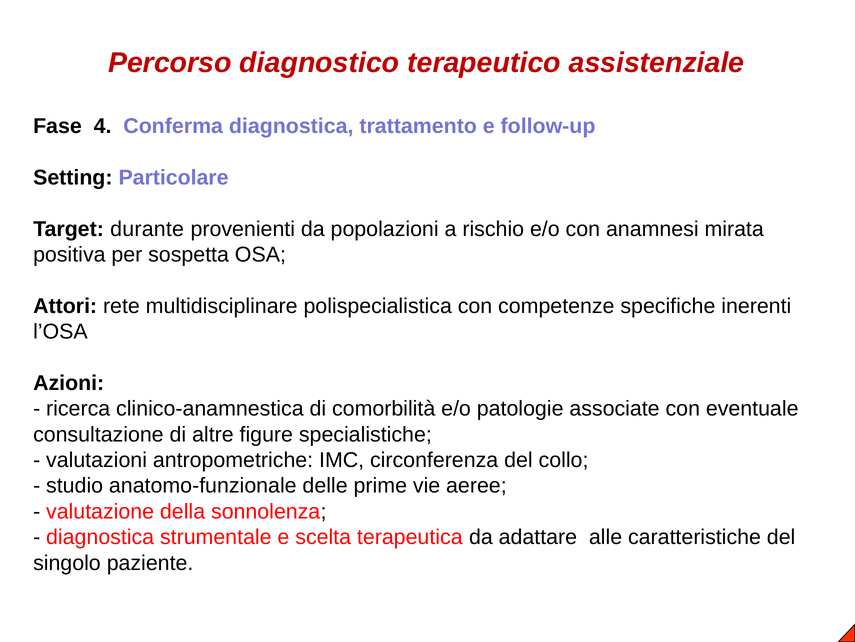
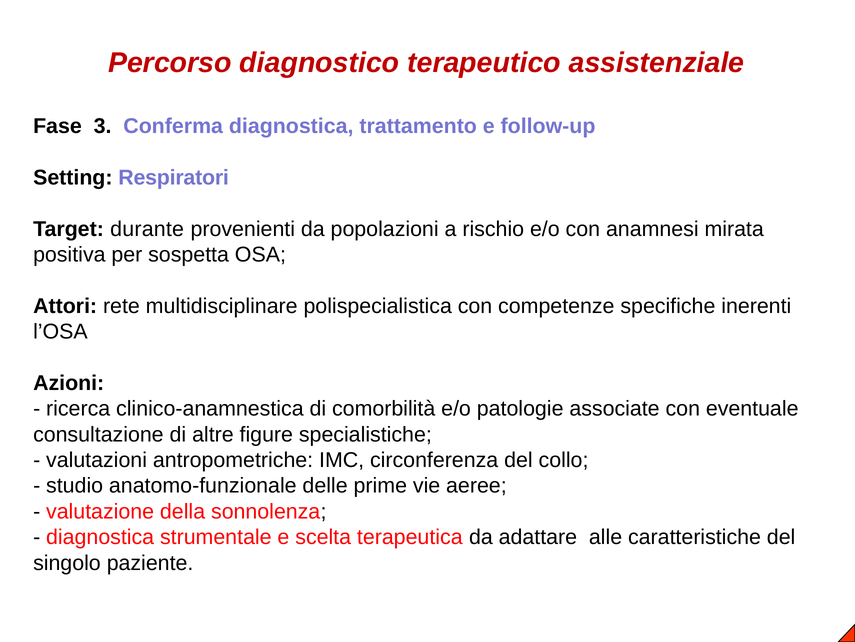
4: 4 -> 3 (103, 126)
Particolare: Particolare -> Respiratori (174, 178)
